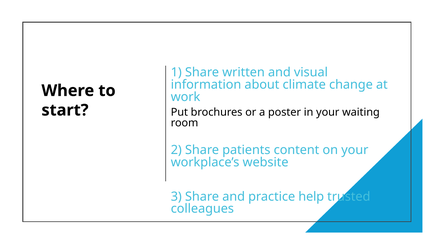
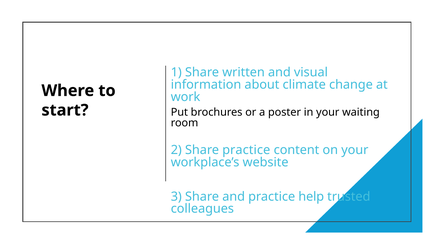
Share patients: patients -> practice (246, 150)
